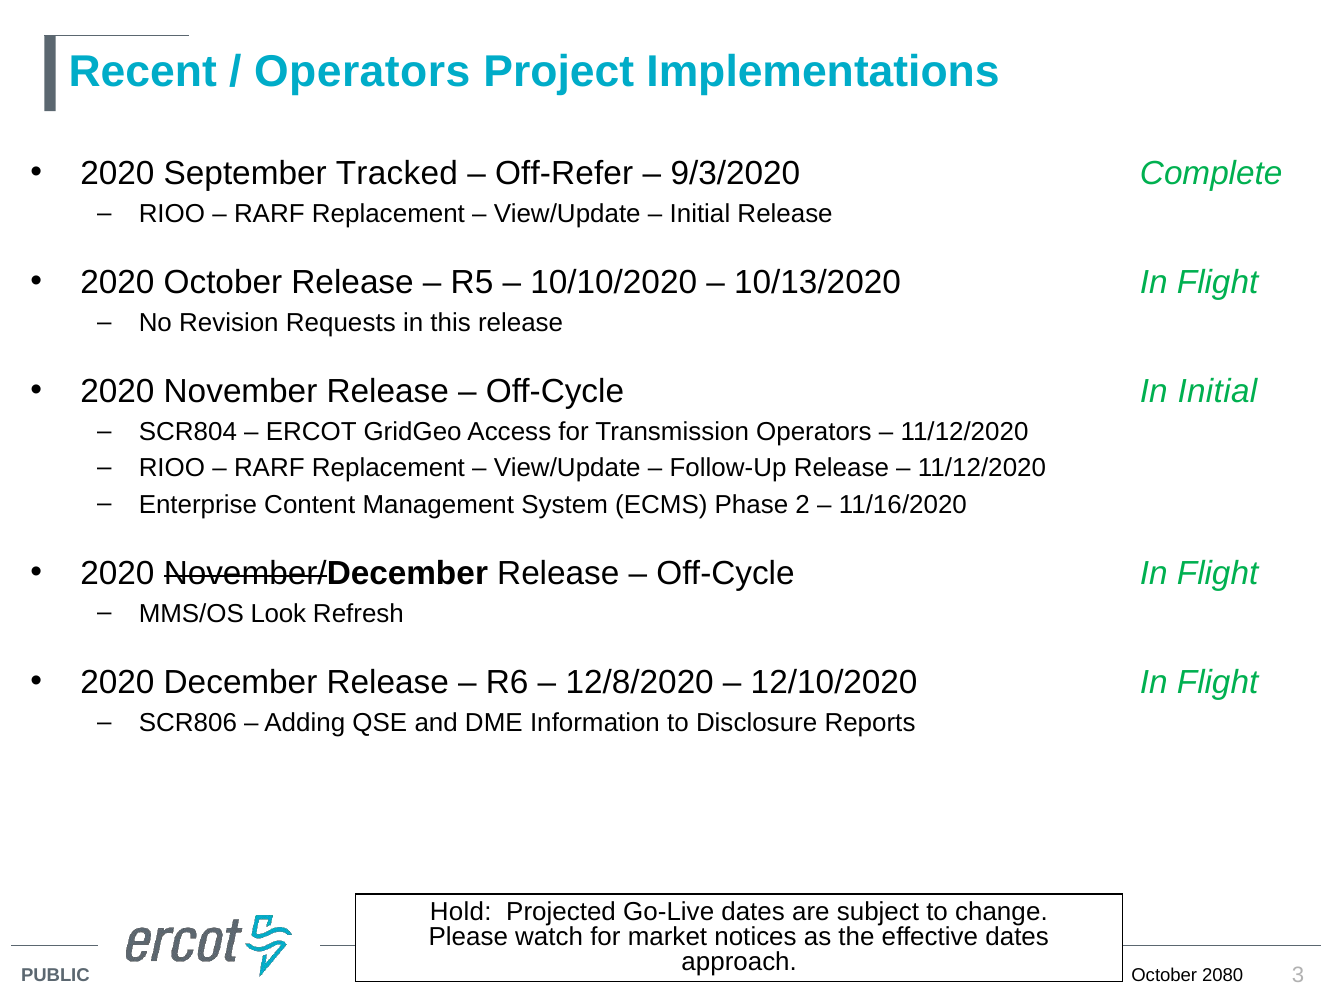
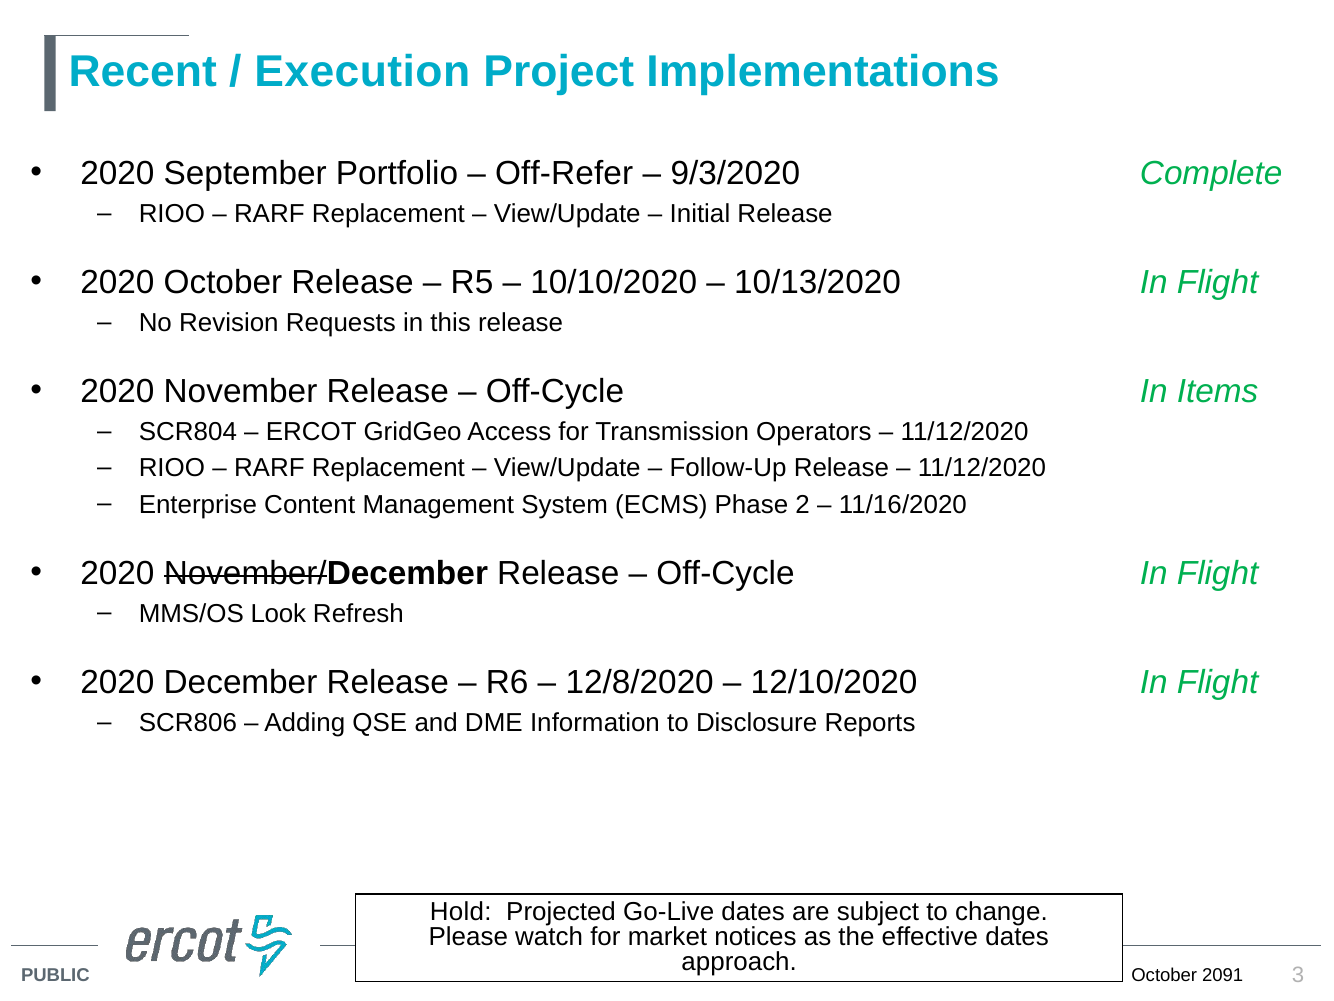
Operators: Operators -> Execution (362, 72)
Tracked: Tracked -> Portfolio (397, 173)
In Initial: Initial -> Items (1218, 392)
2080: 2080 -> 2091 (1223, 975)
